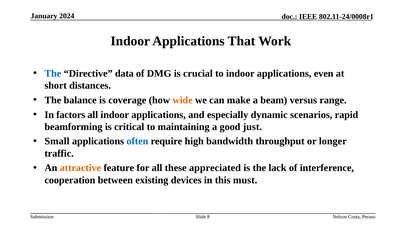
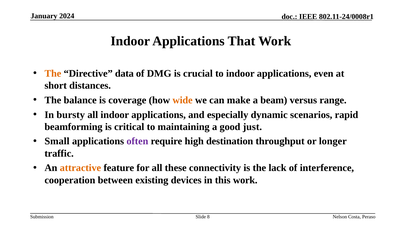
The colour: blue -> orange (53, 74)
factors: factors -> bursty (71, 115)
often colour: blue -> purple (137, 141)
bandwidth: bandwidth -> destination (230, 141)
appreciated: appreciated -> connectivity (215, 168)
this must: must -> work (245, 180)
